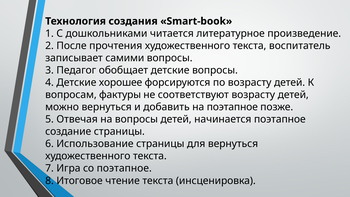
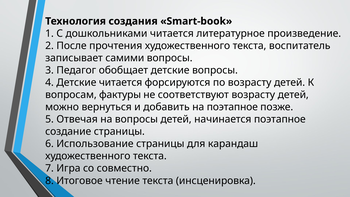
Детские хорошее: хорошее -> читается (121, 82)
для вернуться: вернуться -> карандаш (233, 144)
со поэтапное: поэтапное -> совместно (124, 168)
